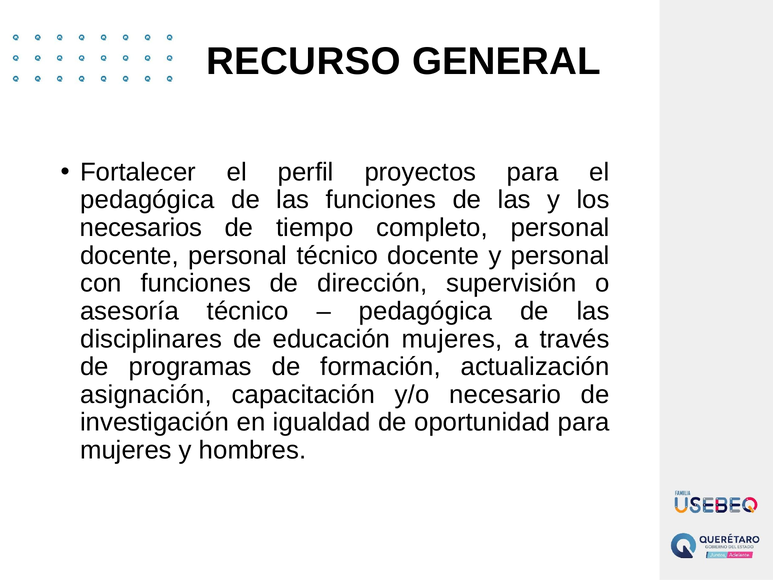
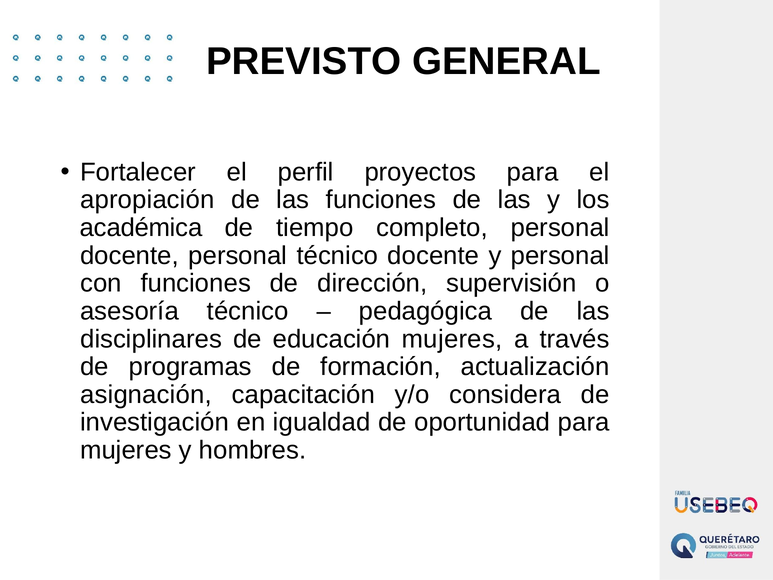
RECURSO: RECURSO -> PREVISTO (304, 62)
pedagógica: pedagógica -> apropiación (147, 200)
necesarios: necesarios -> académica (141, 228)
necesario: necesario -> considera (505, 394)
